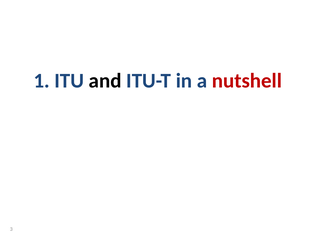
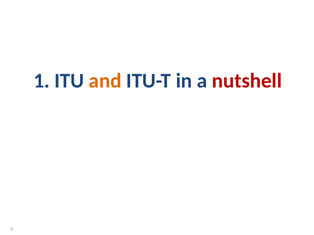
and colour: black -> orange (105, 81)
